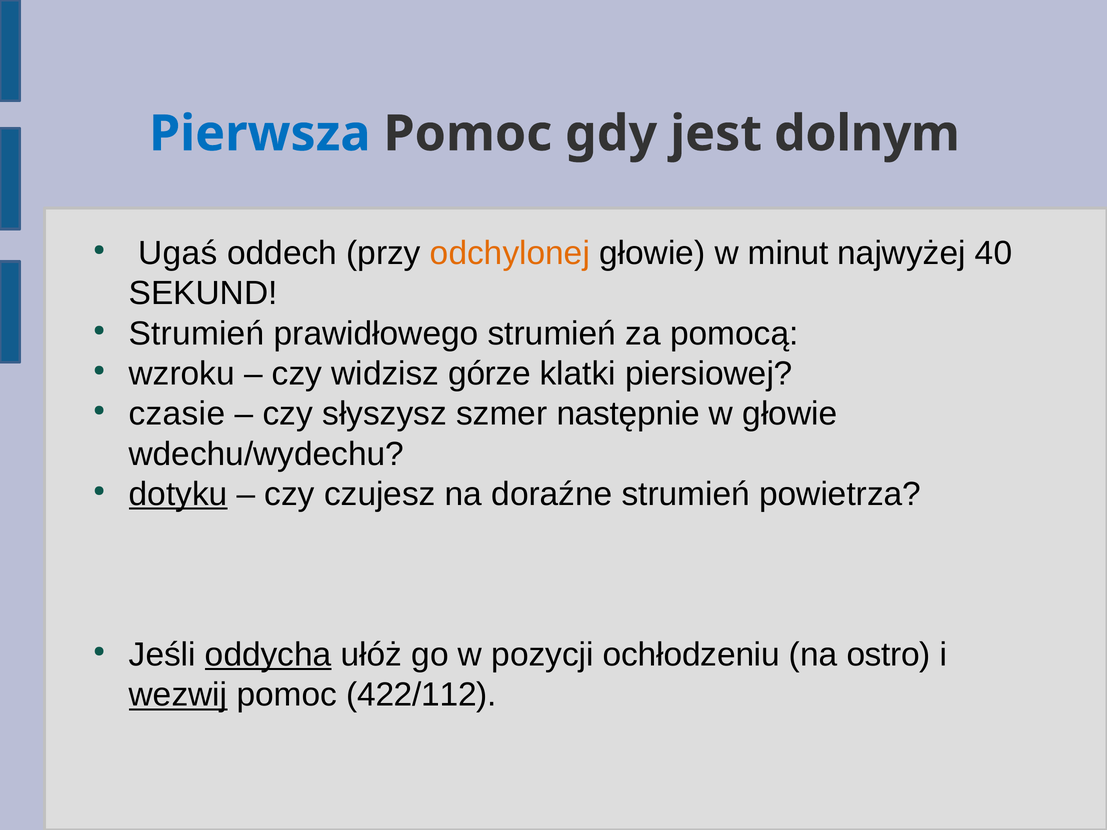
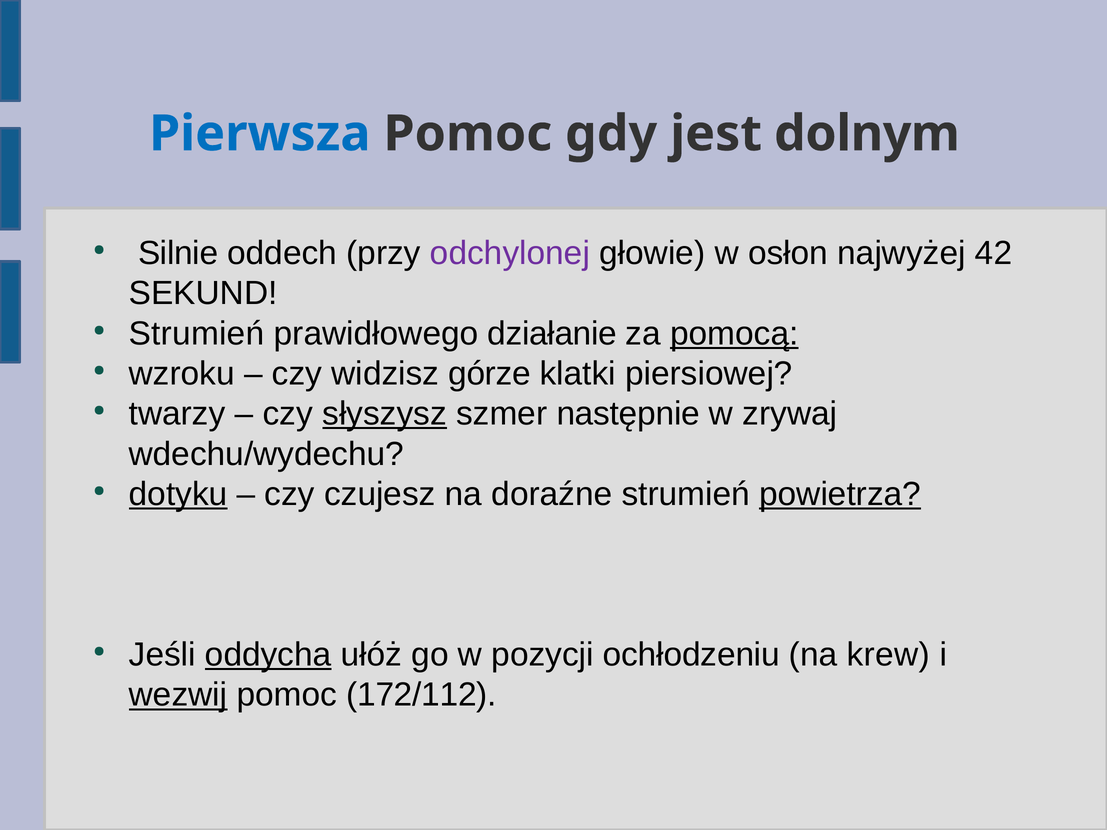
Ugaś: Ugaś -> Silnie (178, 253)
odchylonej colour: orange -> purple (510, 253)
minut: minut -> osłon (788, 253)
40: 40 -> 42 (994, 253)
prawidłowego strumień: strumień -> działanie (552, 334)
pomocą underline: none -> present (734, 334)
czasie: czasie -> twarzy (177, 414)
słyszysz underline: none -> present (385, 414)
w głowie: głowie -> zrywaj (790, 414)
powietrza underline: none -> present (840, 494)
ostro: ostro -> krew (888, 655)
422/112: 422/112 -> 172/112 (421, 695)
